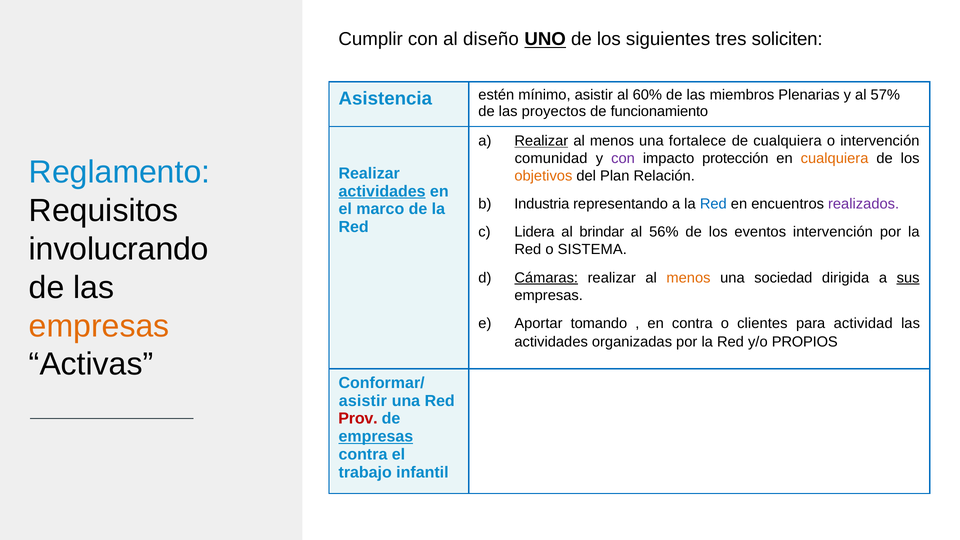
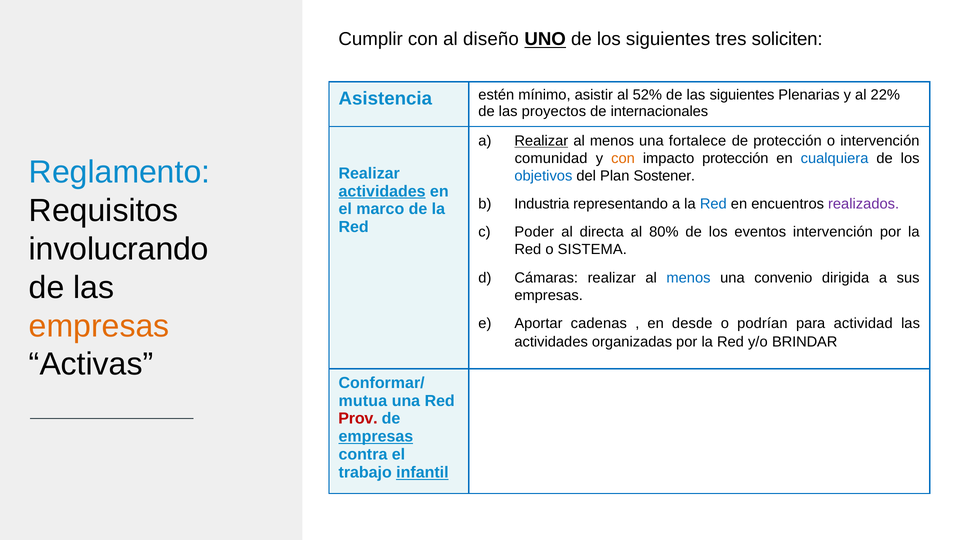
60%: 60% -> 52% (647, 95)
las miembros: miembros -> siguientes (742, 95)
57%: 57% -> 22% (885, 95)
funcionamiento: funcionamiento -> internacionales (659, 111)
de cualquiera: cualquiera -> protección (787, 141)
con colour: purple -> orange (623, 158)
cualquiera colour: orange -> blue (835, 158)
objetivos colour: orange -> blue (543, 176)
Relación: Relación -> Sostener (664, 176)
Lidera: Lidera -> Poder (534, 232)
brindar: brindar -> directa (602, 232)
56%: 56% -> 80% (664, 232)
Cámaras underline: present -> none (546, 278)
menos colour: orange -> blue (688, 278)
sociedad: sociedad -> convenio (783, 278)
sus underline: present -> none (908, 278)
tomando: tomando -> cadenas (599, 323)
en contra: contra -> desde (692, 323)
clientes: clientes -> podrían (762, 323)
PROPIOS: PROPIOS -> BRINDAR (805, 342)
asistir: asistir -> mutua (363, 401)
infantil underline: none -> present (422, 472)
